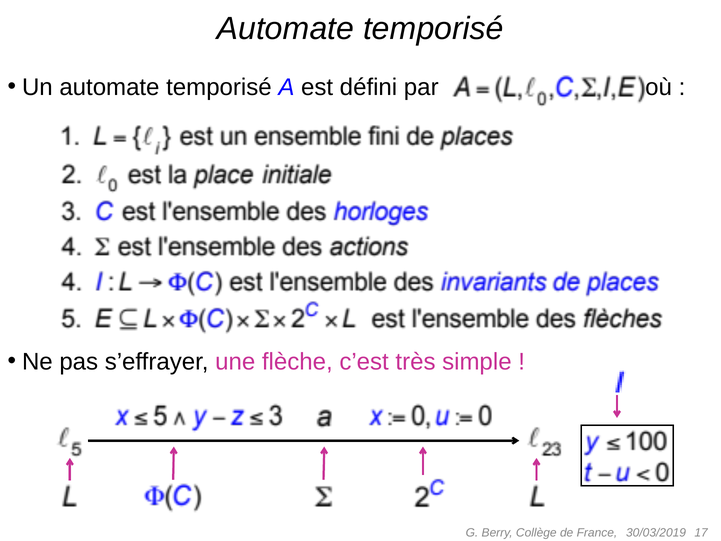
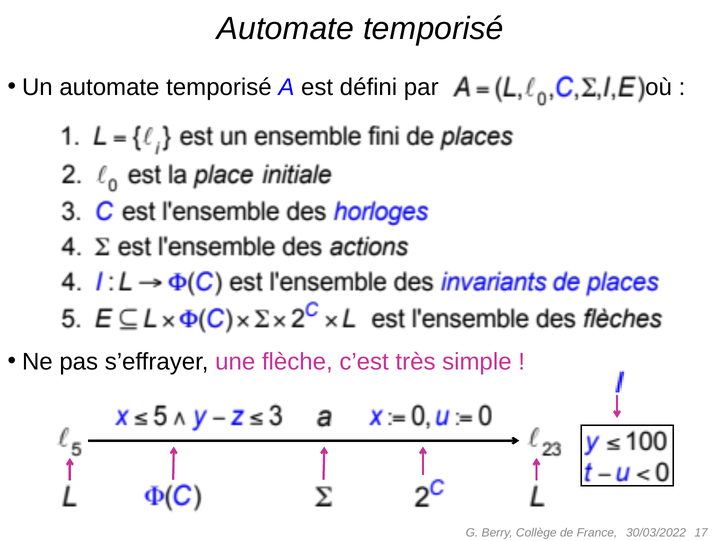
30/03/2019: 30/03/2019 -> 30/03/2022 (656, 533)
